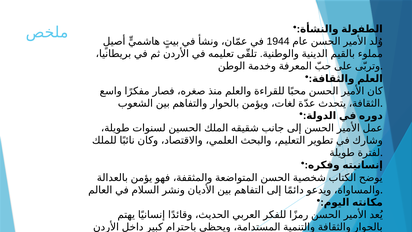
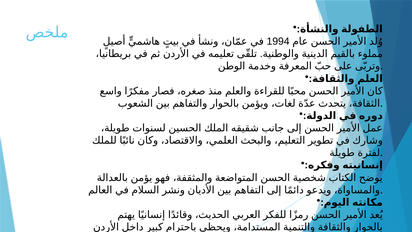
1944: 1944 -> 1994 (278, 41)
